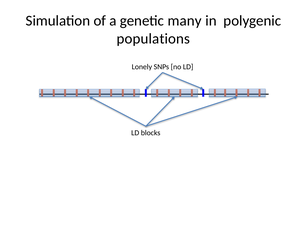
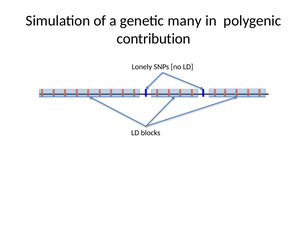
populations: populations -> contribution (154, 39)
